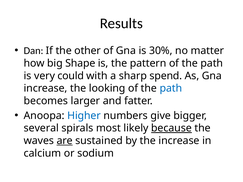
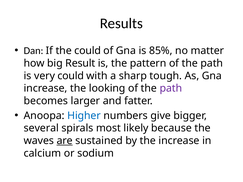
the other: other -> could (88, 51)
30%: 30% -> 85% (161, 51)
Shape: Shape -> Result (80, 63)
spend: spend -> tough (166, 76)
path colour: blue -> purple (171, 88)
because underline: present -> none (171, 128)
